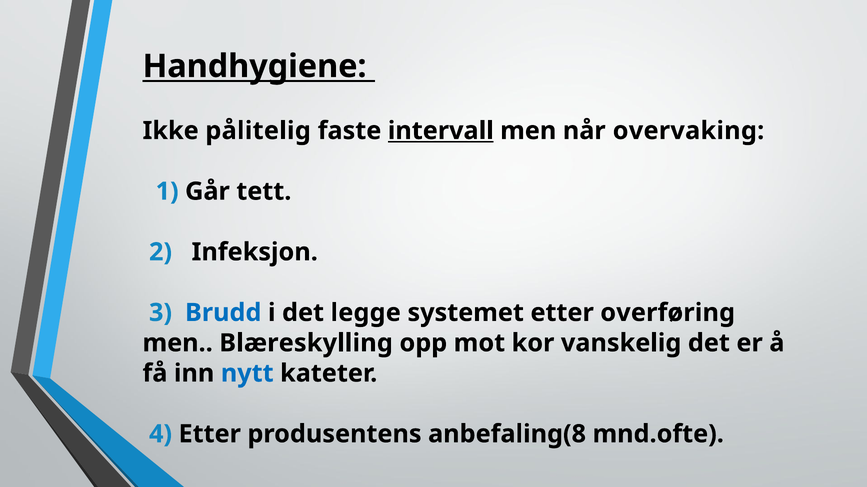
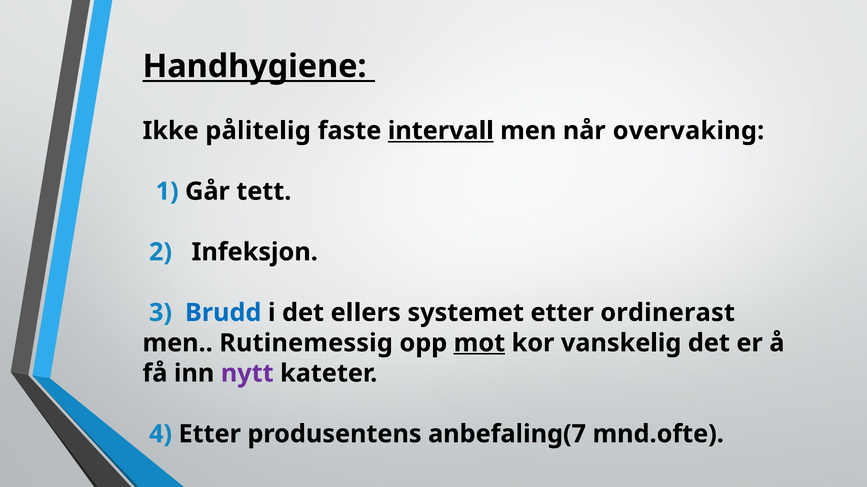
legge: legge -> ellers (366, 313)
overføring: overføring -> ordinerast (668, 313)
Blæreskylling: Blæreskylling -> Rutinemessig (306, 343)
mot underline: none -> present (479, 343)
nytt colour: blue -> purple (247, 374)
anbefaling(8: anbefaling(8 -> anbefaling(7 (507, 435)
